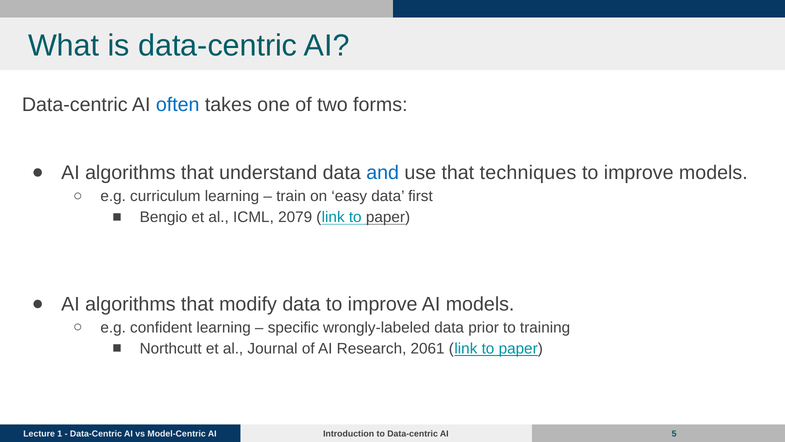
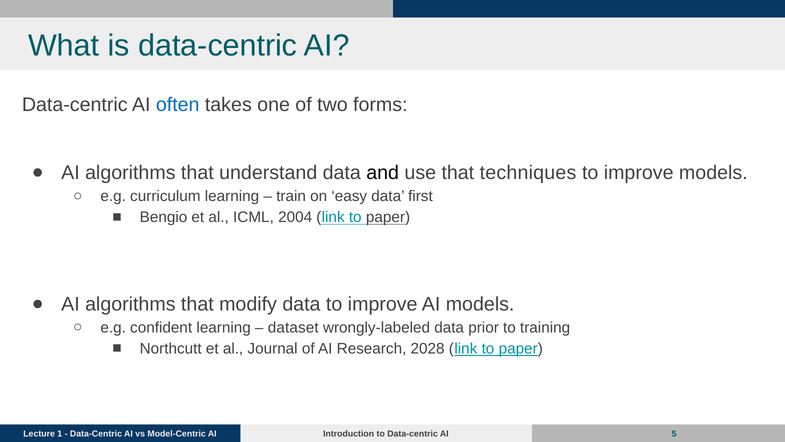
and colour: blue -> black (383, 173)
2079: 2079 -> 2004 (295, 217)
specific: specific -> dataset (293, 327)
2061: 2061 -> 2028 (428, 348)
